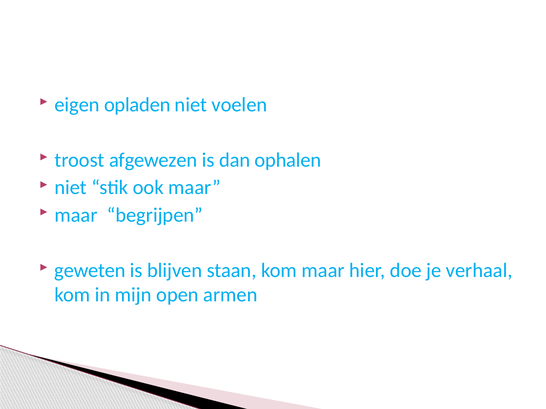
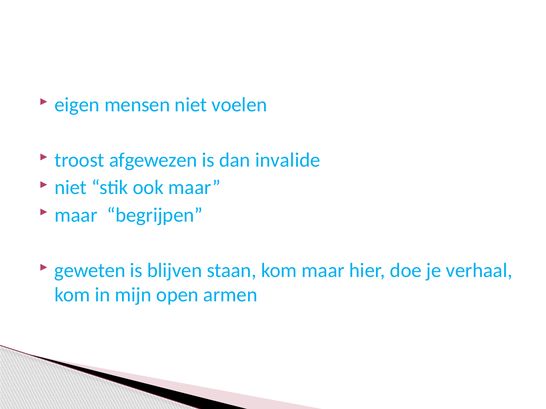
opladen: opladen -> mensen (137, 105)
ophalen: ophalen -> invalide (288, 160)
